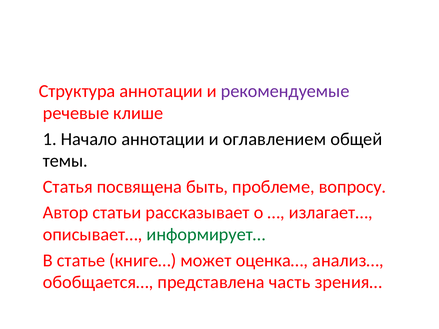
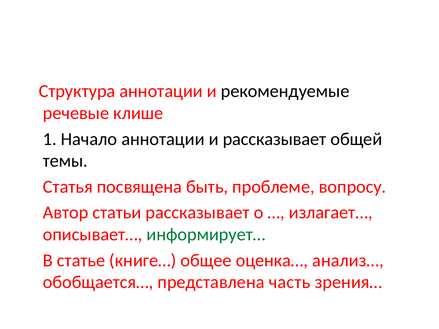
рекомендуемые colour: purple -> black (285, 91)
и оглавлением: оглавлением -> рассказывает (275, 139)
может: может -> общее (206, 261)
